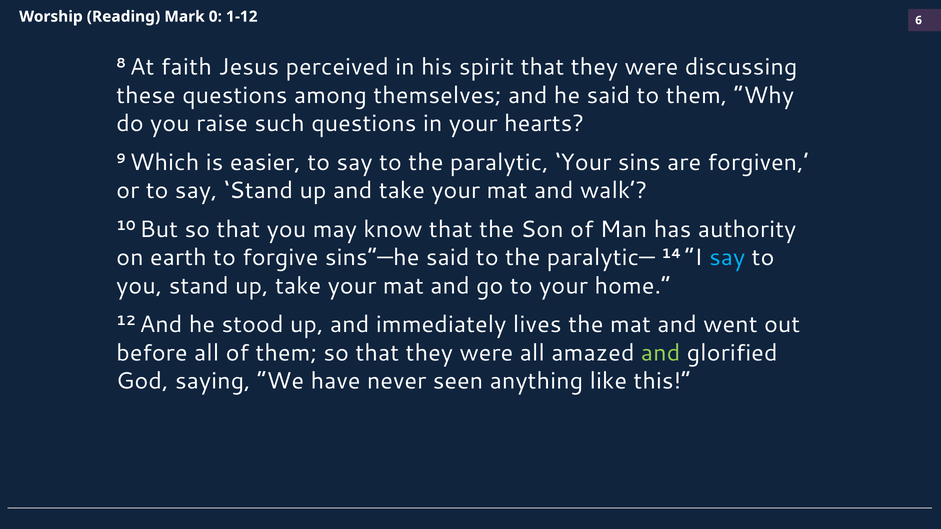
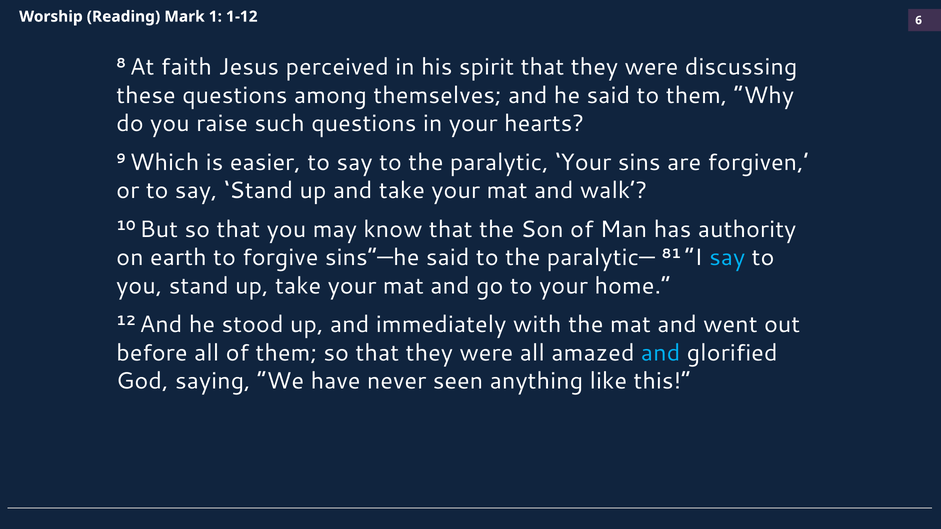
0: 0 -> 1 (215, 17)
14: 14 -> 81 (671, 254)
lives: lives -> with (537, 325)
and colour: light green -> light blue (661, 353)
